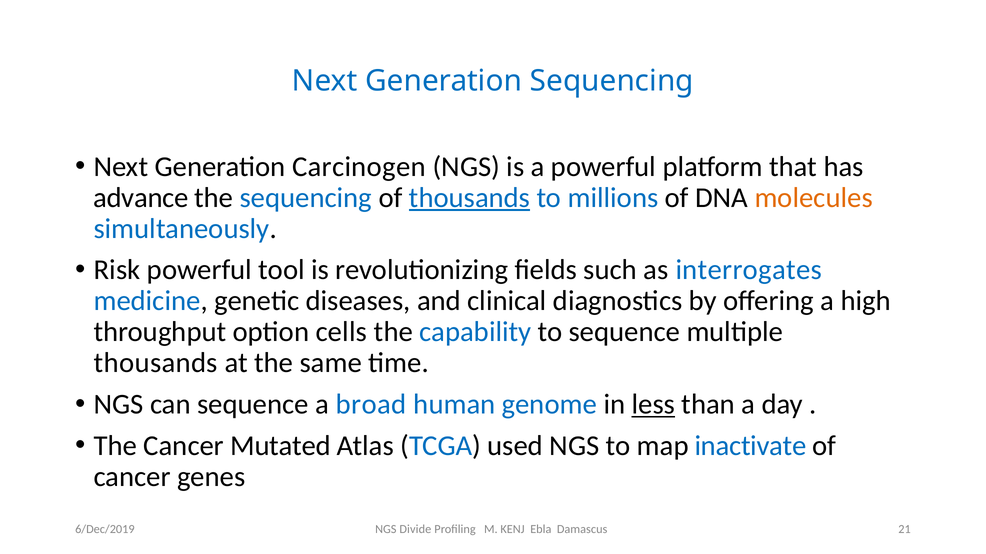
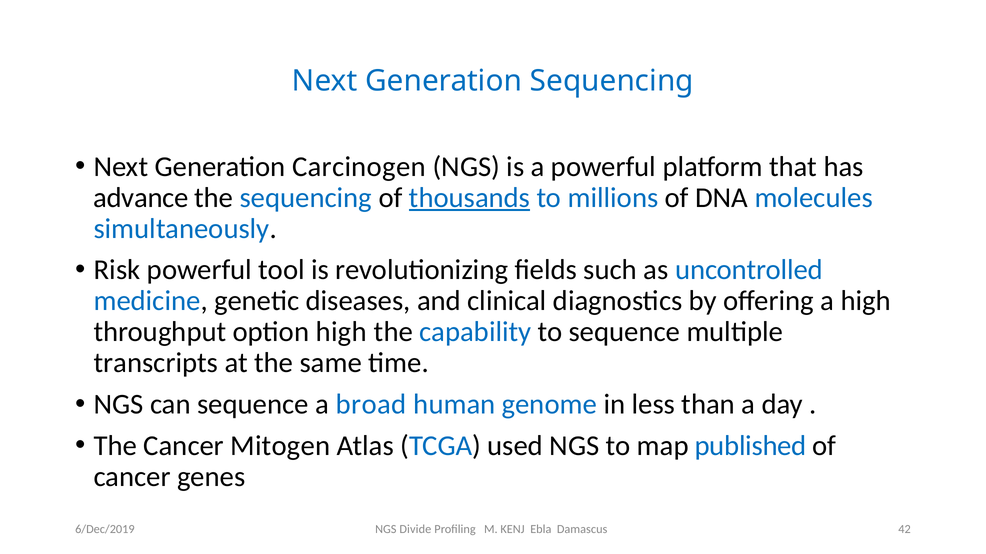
molecules colour: orange -> blue (814, 198)
interrogates: interrogates -> uncontrolled (749, 270)
option cells: cells -> high (341, 332)
thousands: thousands -> transcripts (156, 363)
less underline: present -> none (653, 405)
Mutated: Mutated -> Mitogen (280, 446)
inactivate: inactivate -> published (751, 446)
21: 21 -> 42 (905, 530)
